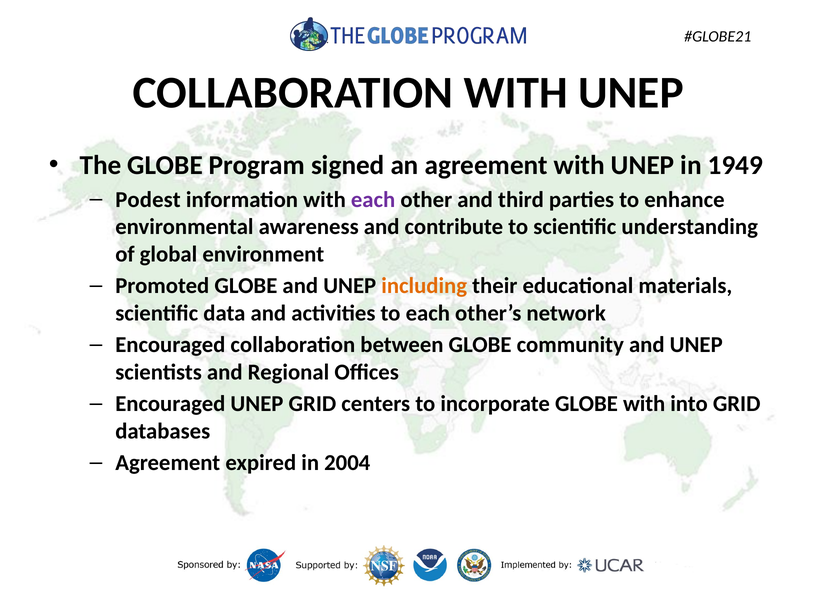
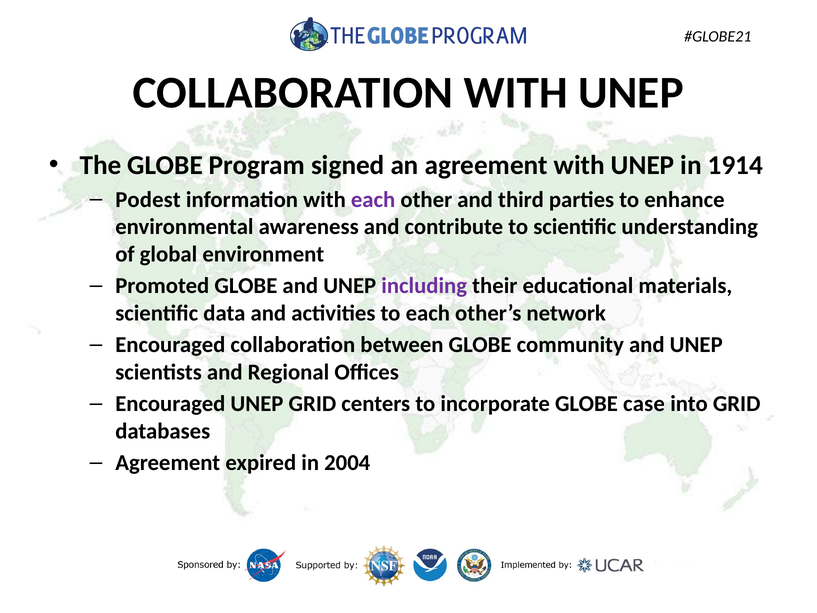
1949: 1949 -> 1914 (735, 165)
including colour: orange -> purple (424, 286)
GLOBE with: with -> case (644, 404)
